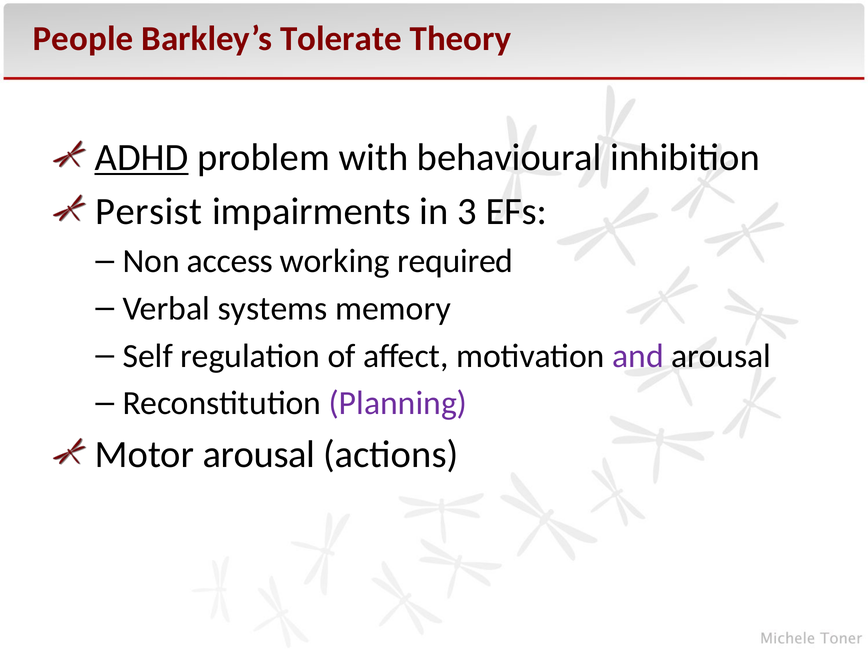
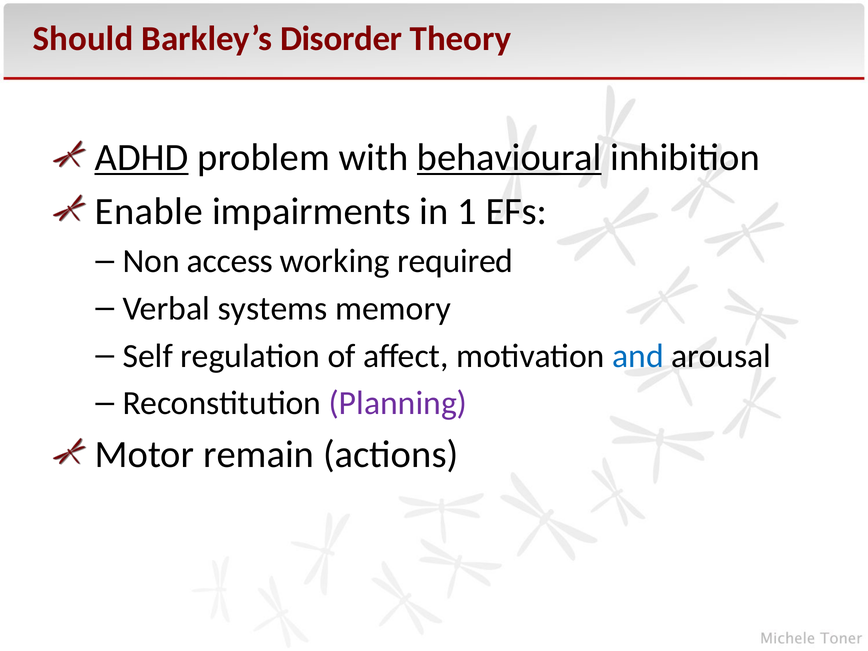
People: People -> Should (83, 39)
Tolerate: Tolerate -> Disorder (341, 39)
behavioural underline: none -> present (509, 157)
Persist: Persist -> Enable (149, 211)
3: 3 -> 1 (467, 211)
and colour: purple -> blue (638, 356)
Motor arousal: arousal -> remain (259, 455)
